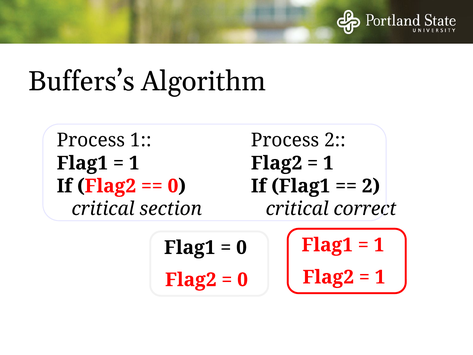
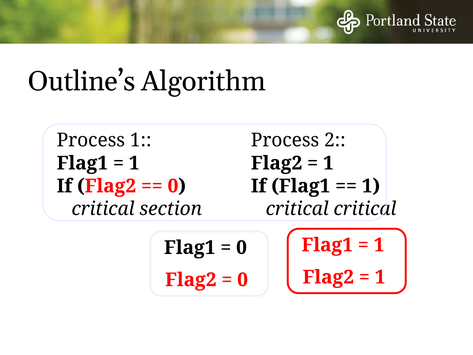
Buffers’s: Buffers’s -> Outline’s (82, 81)
2: 2 -> 1 (371, 186)
critical correct: correct -> critical (365, 209)
